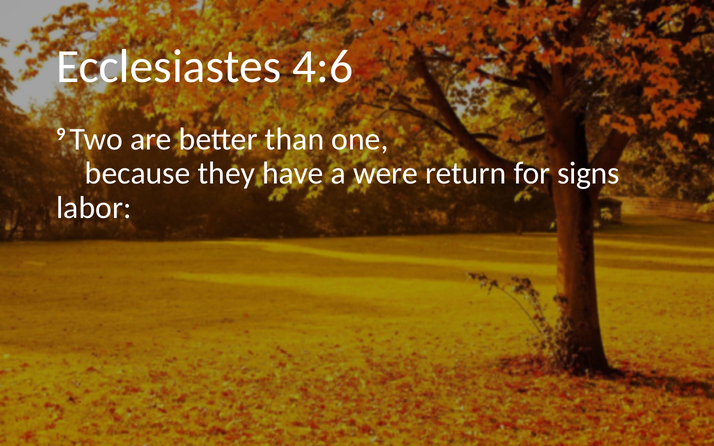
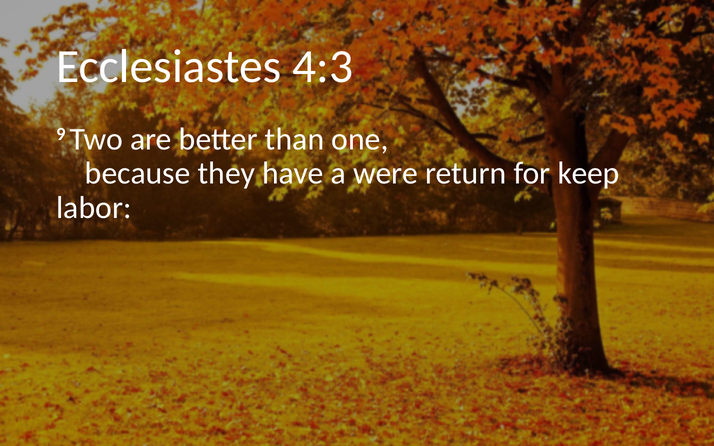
4:6: 4:6 -> 4:3 (323, 67)
signs: signs -> keep (588, 174)
